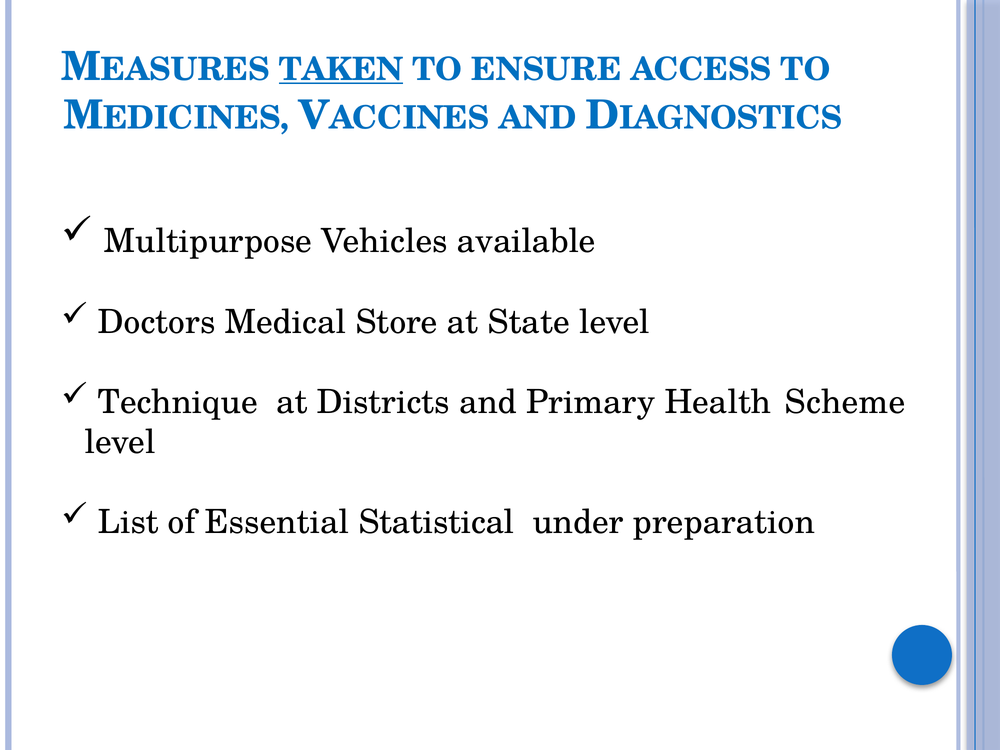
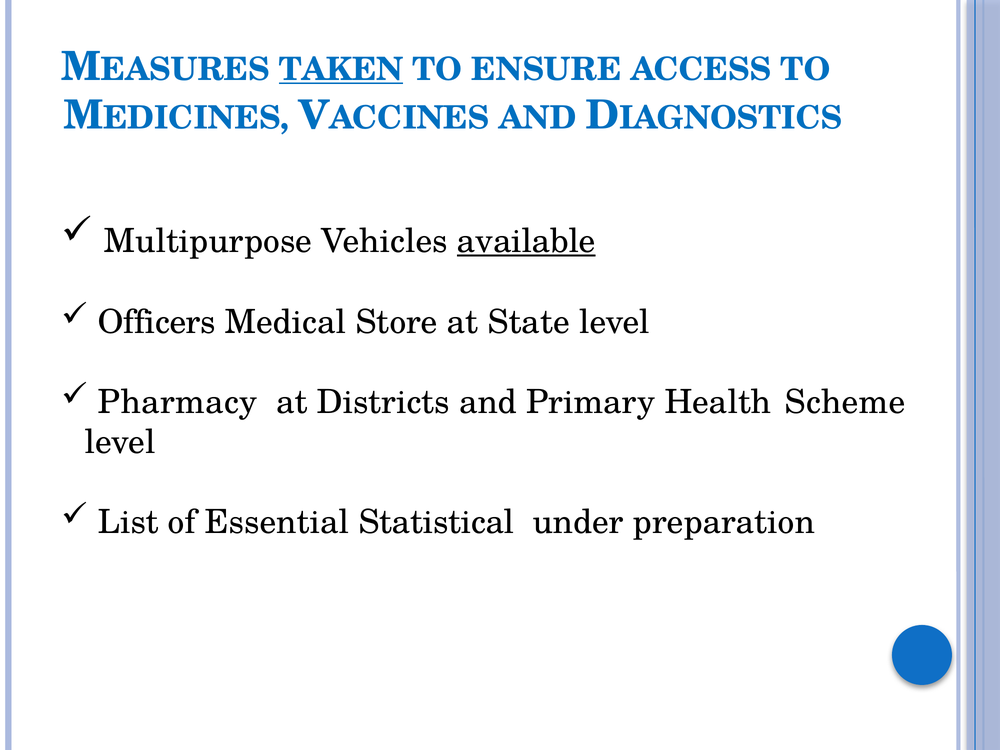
available underline: none -> present (526, 241)
Doctors: Doctors -> Officers (157, 322)
Technique: Technique -> Pharmacy (178, 402)
